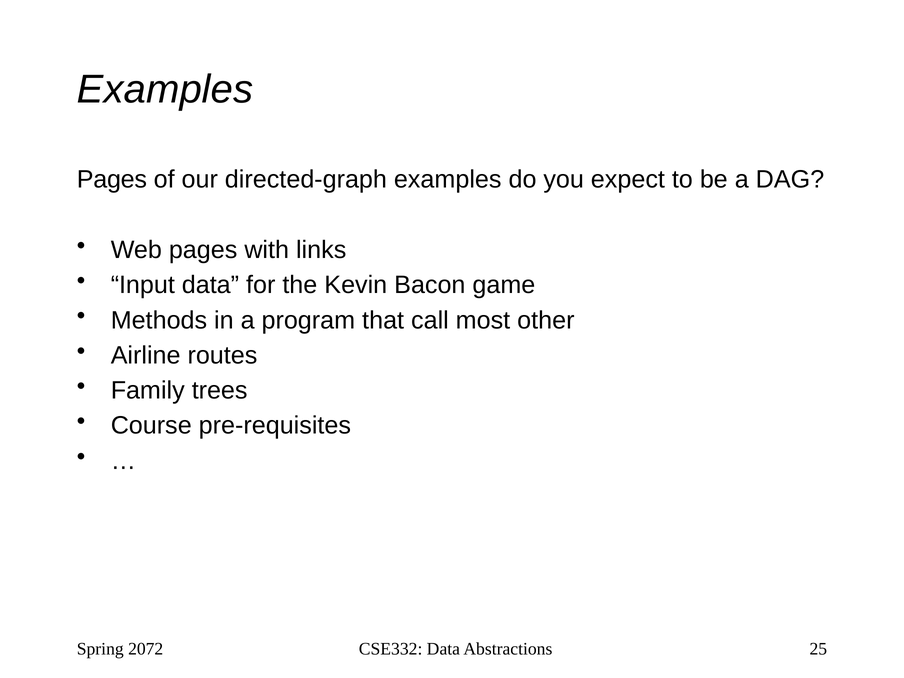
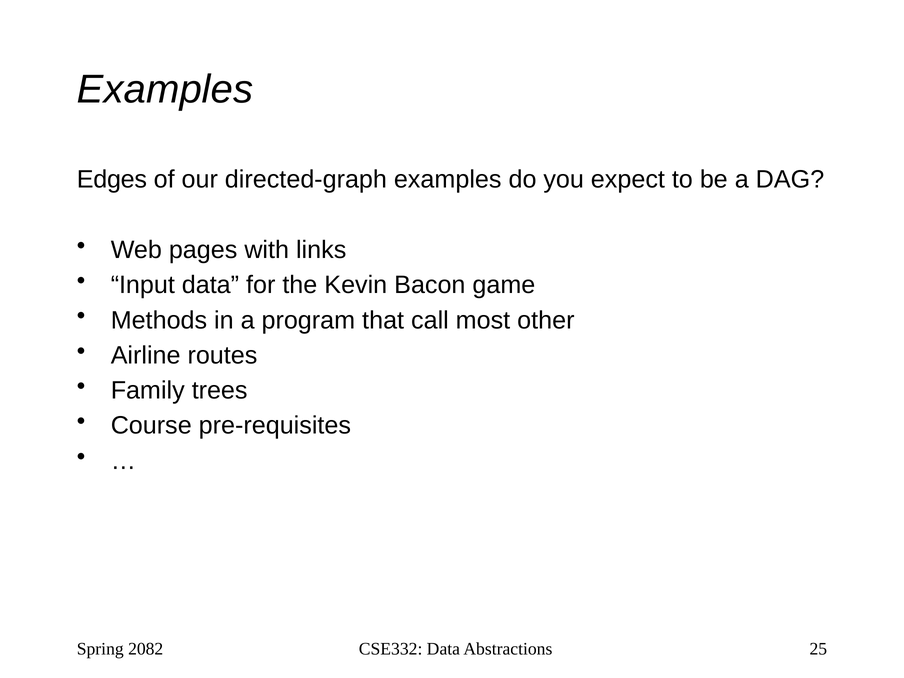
Pages: Pages -> Edges (112, 180)
2072: 2072 -> 2082 (146, 649)
